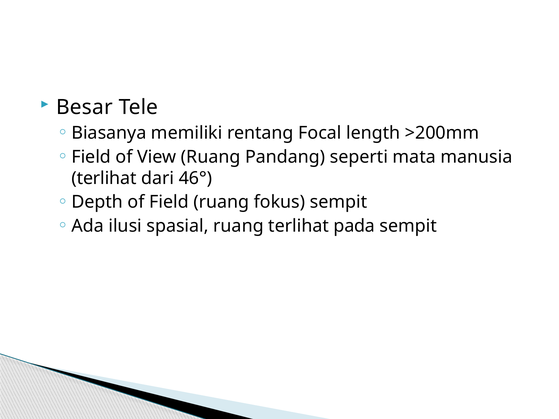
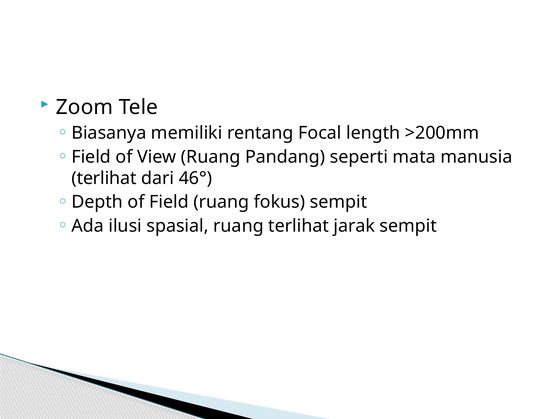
Besar: Besar -> Zoom (85, 107)
pada: pada -> jarak (354, 226)
